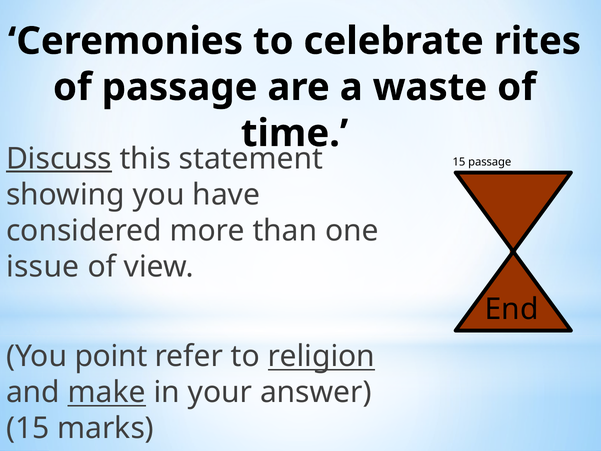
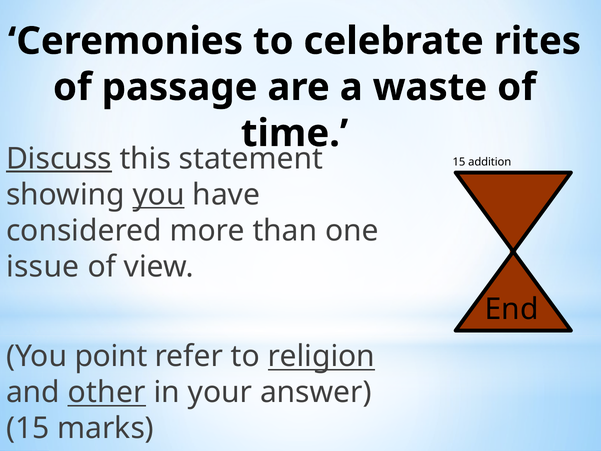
15 passage: passage -> addition (490, 162)
you underline: none -> present (159, 195)
make: make -> other (107, 392)
